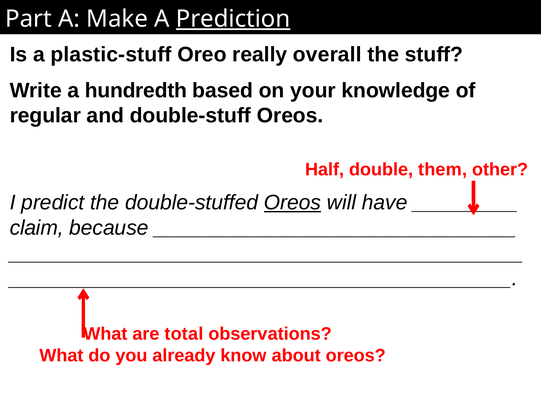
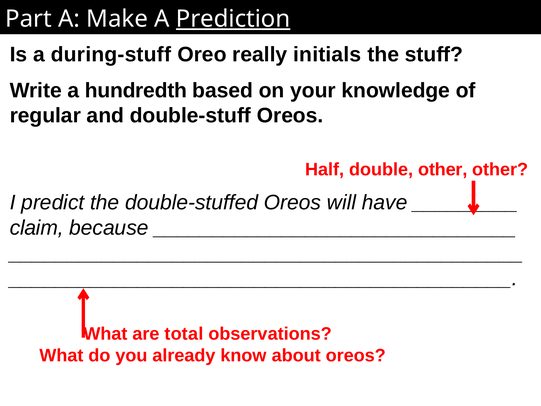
plastic-stuff: plastic-stuff -> during-stuff (111, 55)
overall: overall -> initials (327, 55)
double them: them -> other (443, 169)
Oreos underline: present -> none (293, 202)
